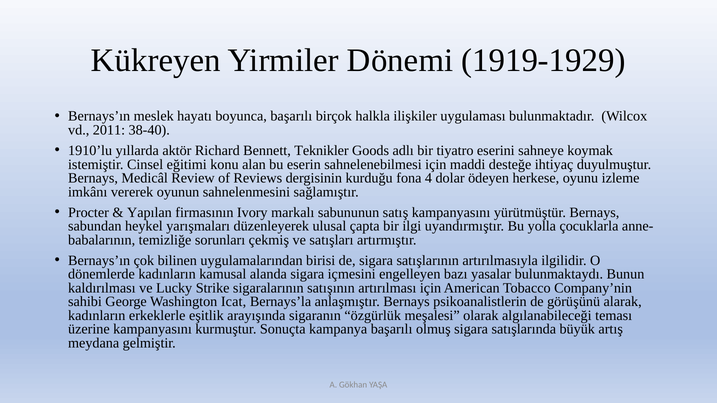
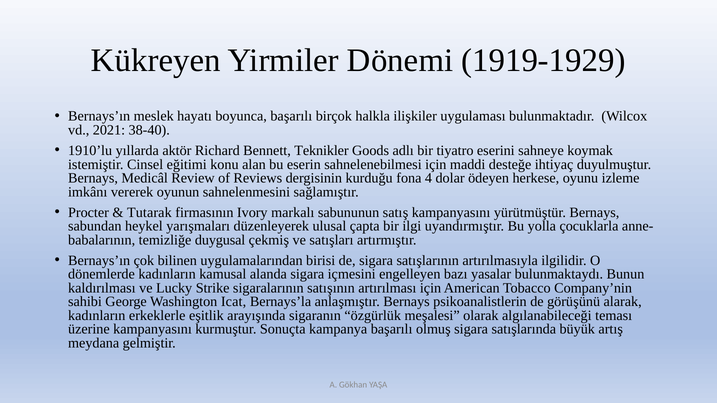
2011: 2011 -> 2021 (109, 130)
Yapılan: Yapılan -> Tutarak (149, 213)
sorunları: sorunları -> duygusal (220, 240)
